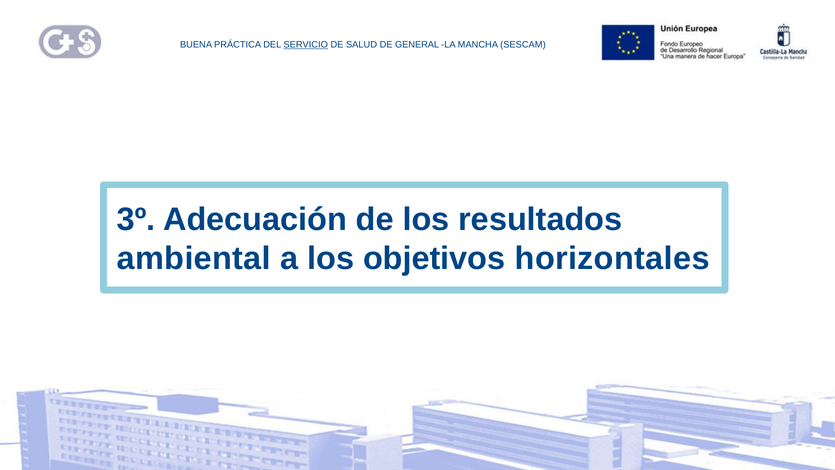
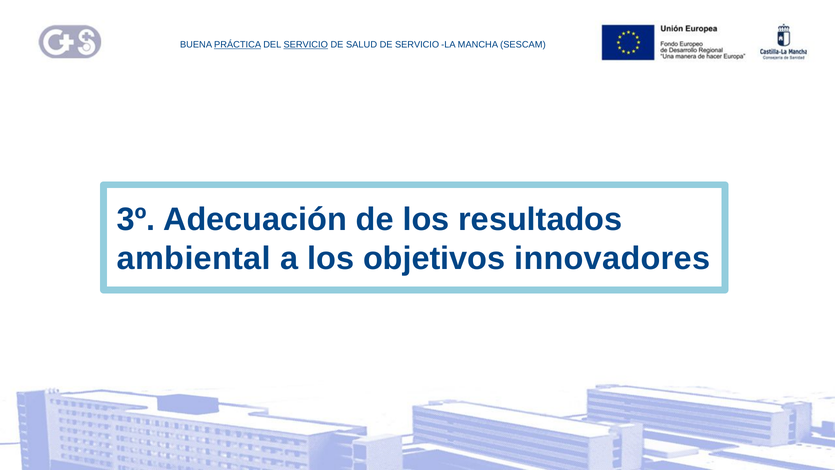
PRÁCTICA underline: none -> present (238, 45)
DE GENERAL: GENERAL -> SERVICIO (417, 45)
horizontales: horizontales -> innovadores (612, 259)
